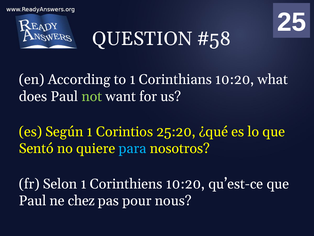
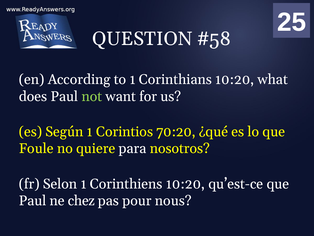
25:20: 25:20 -> 70:20 (176, 132)
Sentó: Sentó -> Foule (36, 148)
para colour: light blue -> white (133, 148)
